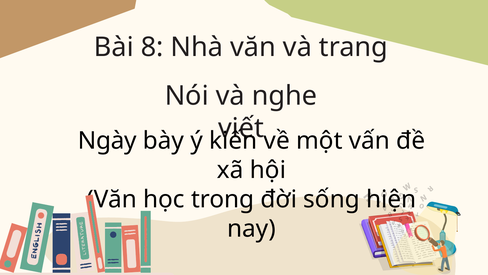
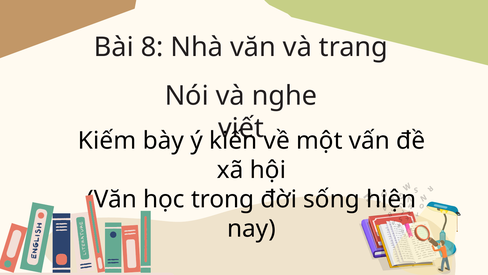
Ngày: Ngày -> Kiếm (107, 141)
